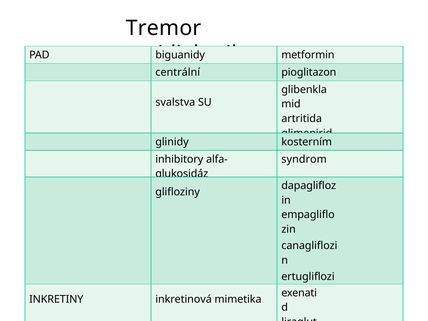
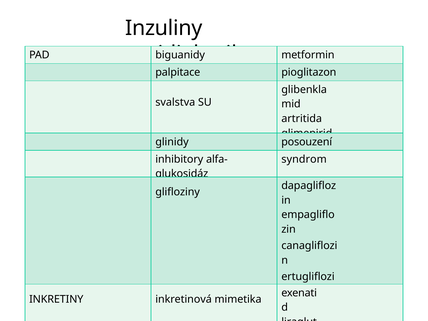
Tremor: Tremor -> Inzuliny (164, 28)
centrální: centrální -> palpitace (178, 72)
kosterním: kosterním -> posouzení (307, 142)
